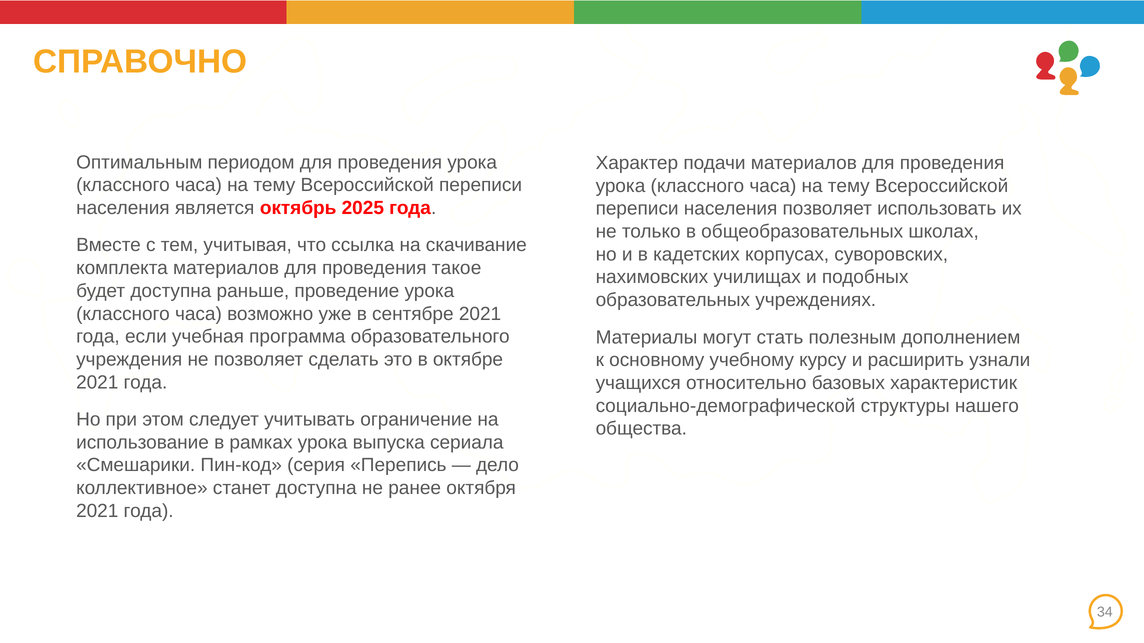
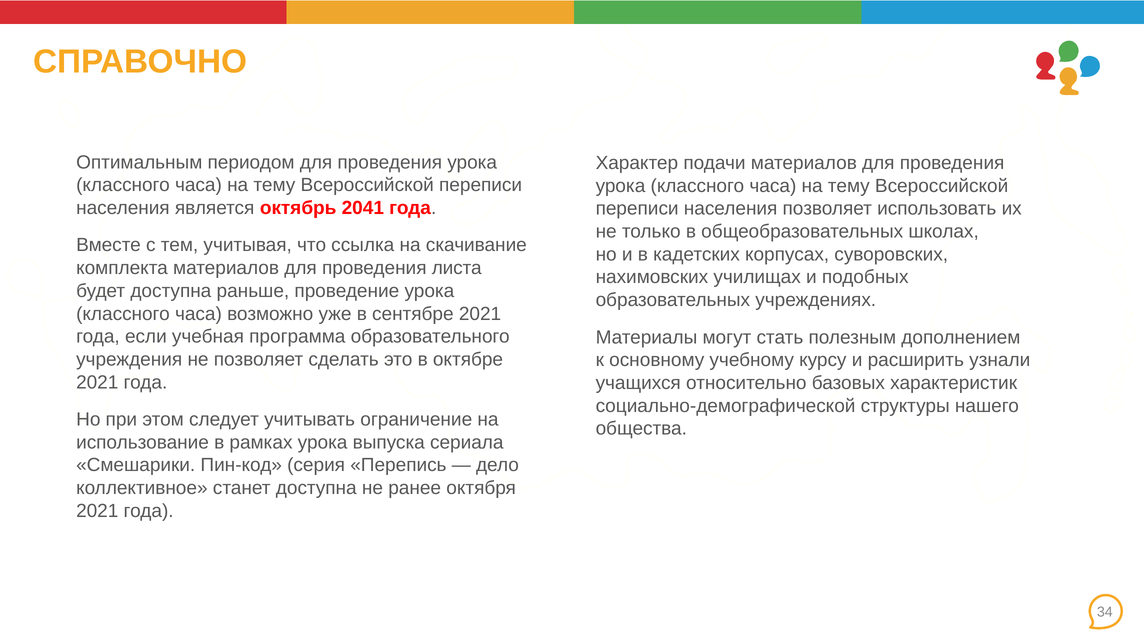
2025: 2025 -> 2041 (363, 208)
такое: такое -> листа (457, 268)
